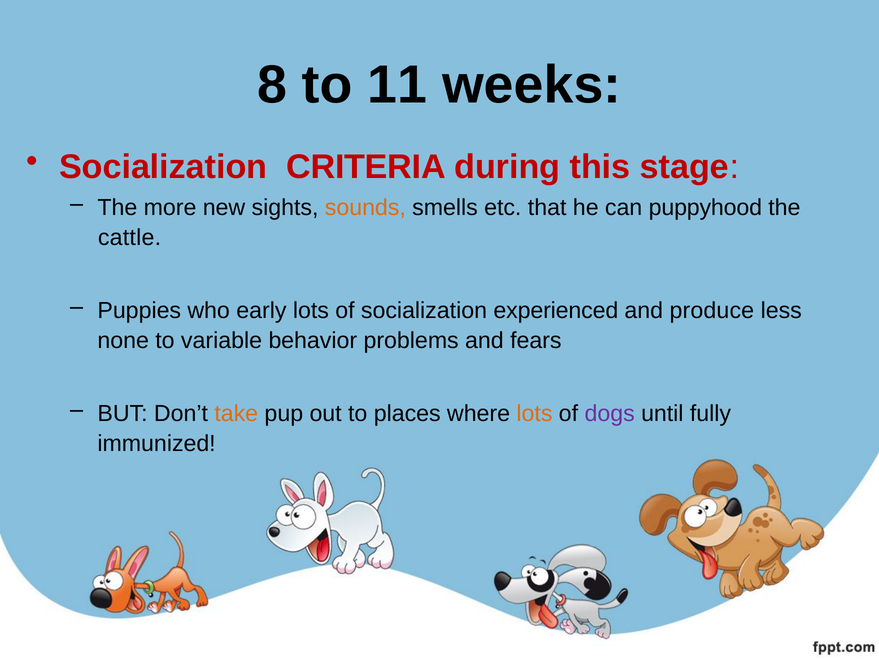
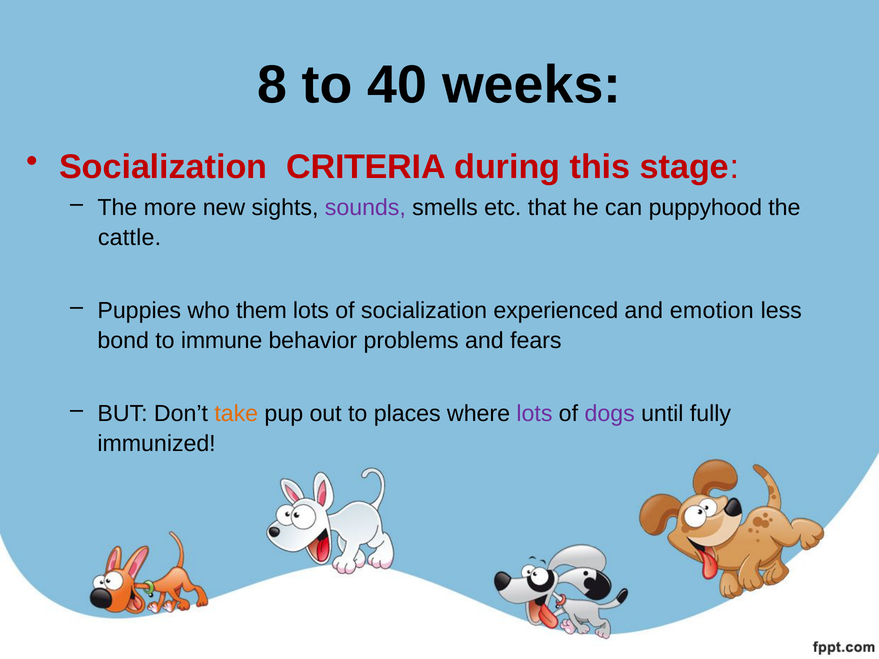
11: 11 -> 40 (397, 85)
sounds colour: orange -> purple (365, 208)
early: early -> them (262, 311)
produce: produce -> emotion (712, 311)
none: none -> bond (123, 341)
variable: variable -> immune (222, 341)
lots colour: orange -> purple (534, 414)
